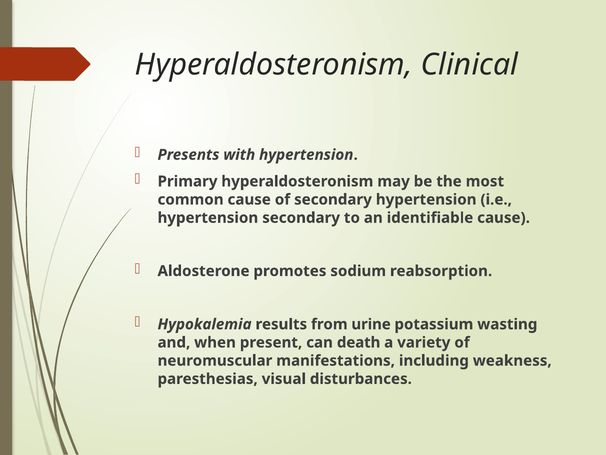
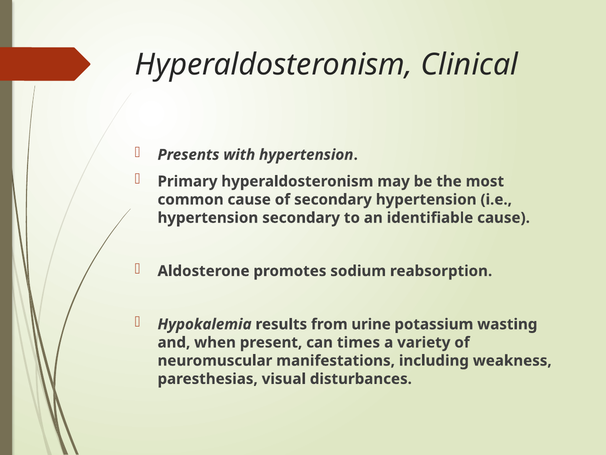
death: death -> times (358, 342)
